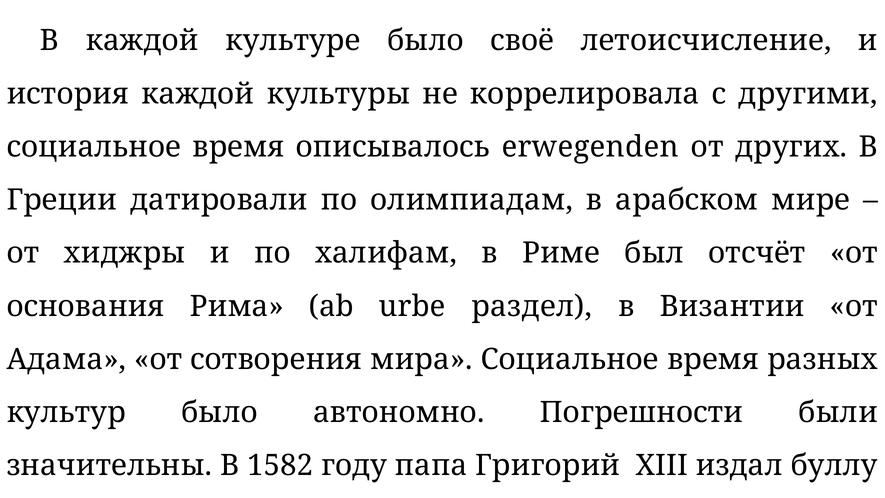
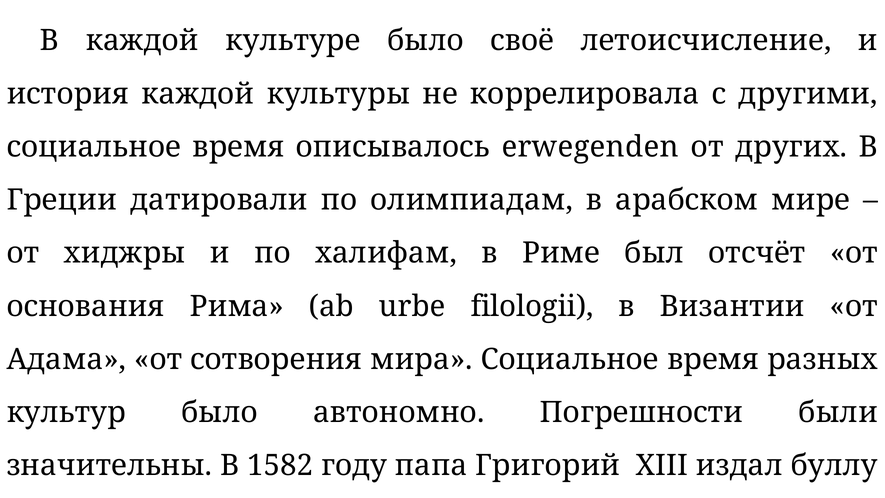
раздел: раздел -> filologii (532, 306)
